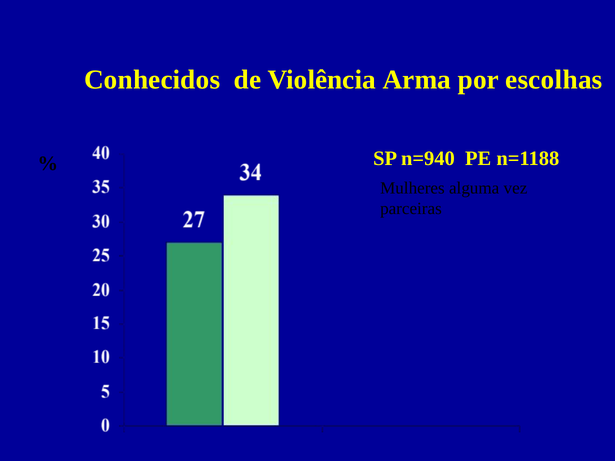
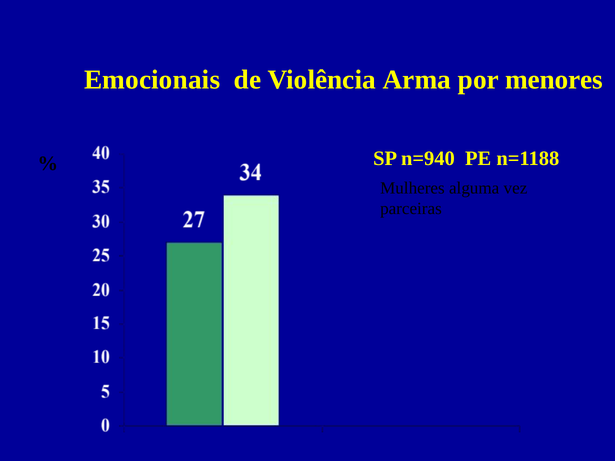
Conhecidos: Conhecidos -> Emocionais (152, 80)
escolhas: escolhas -> menores (554, 80)
